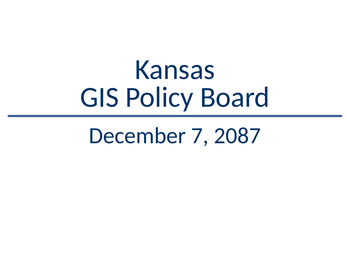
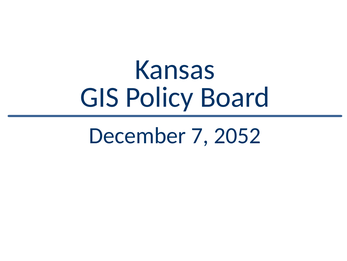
2087: 2087 -> 2052 (237, 135)
